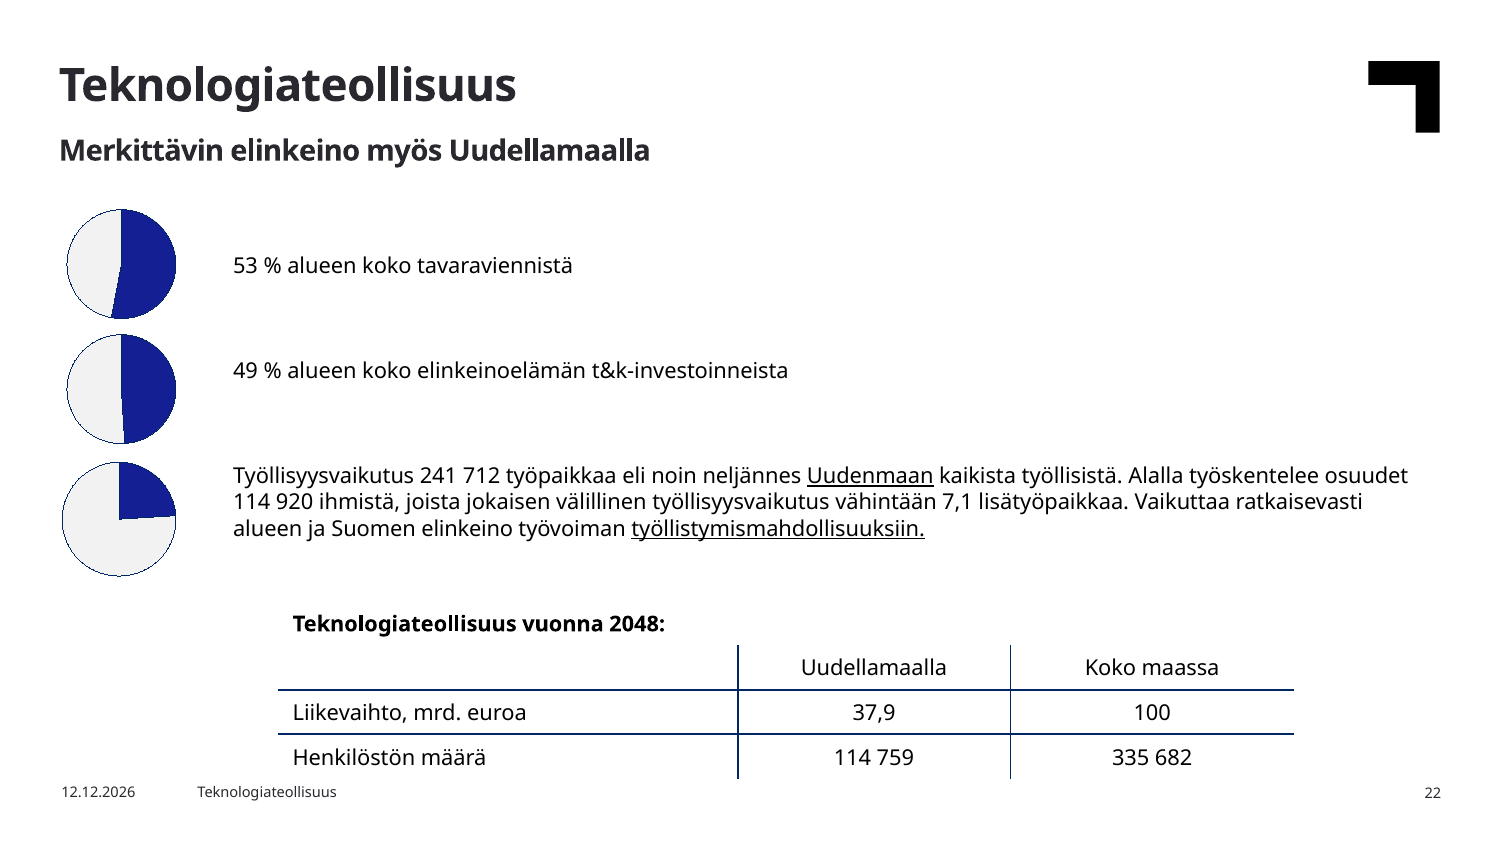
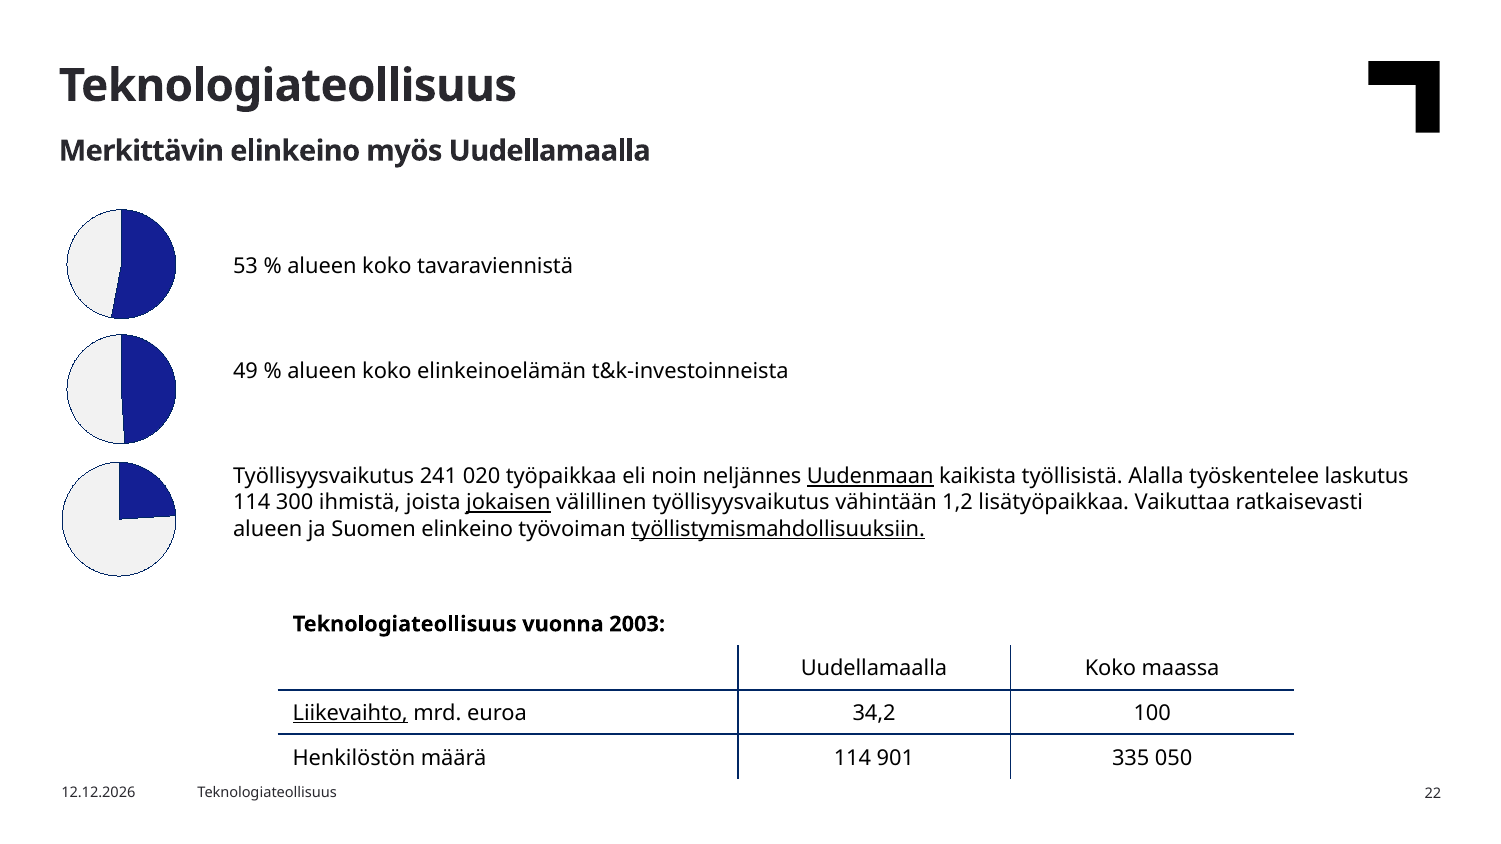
712: 712 -> 020 (482, 477)
osuudet: osuudet -> laskutus (1367, 477)
920: 920 -> 300 (295, 503)
jokaisen underline: none -> present (508, 503)
7,1: 7,1 -> 1,2 (958, 503)
2048: 2048 -> 2003 (637, 624)
Liikevaihto underline: none -> present (350, 714)
37,9: 37,9 -> 34,2 (874, 714)
759: 759 -> 901 (895, 758)
682: 682 -> 050 (1174, 758)
